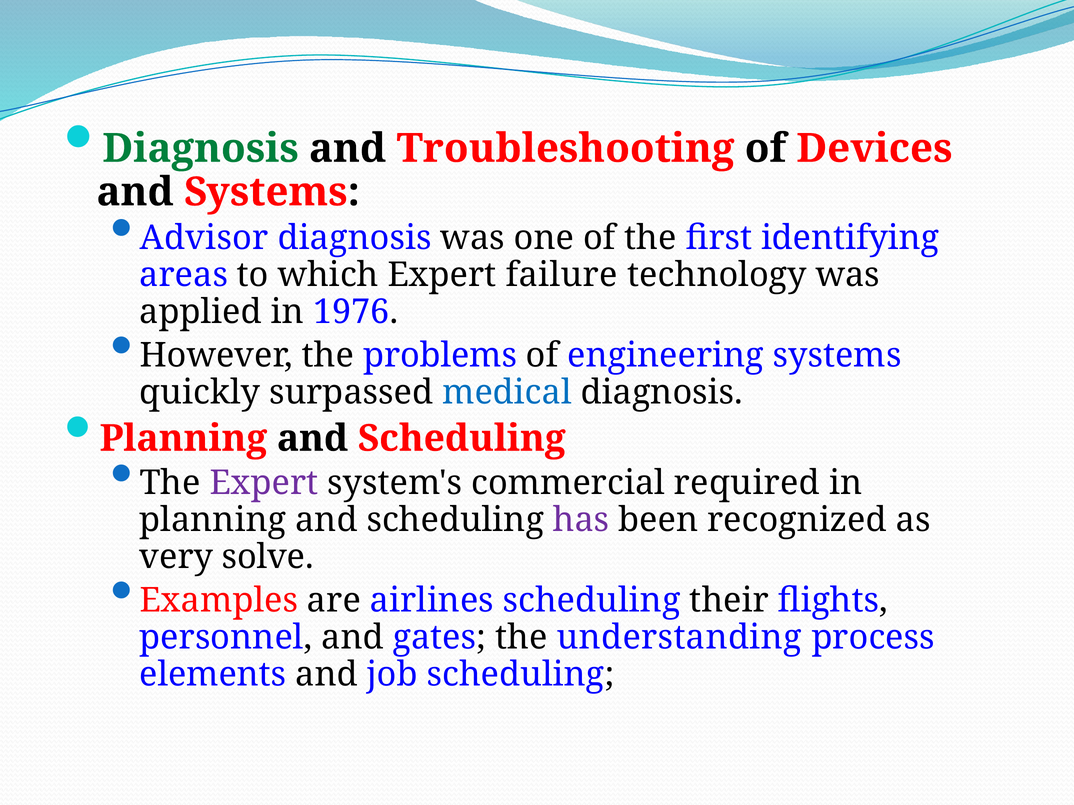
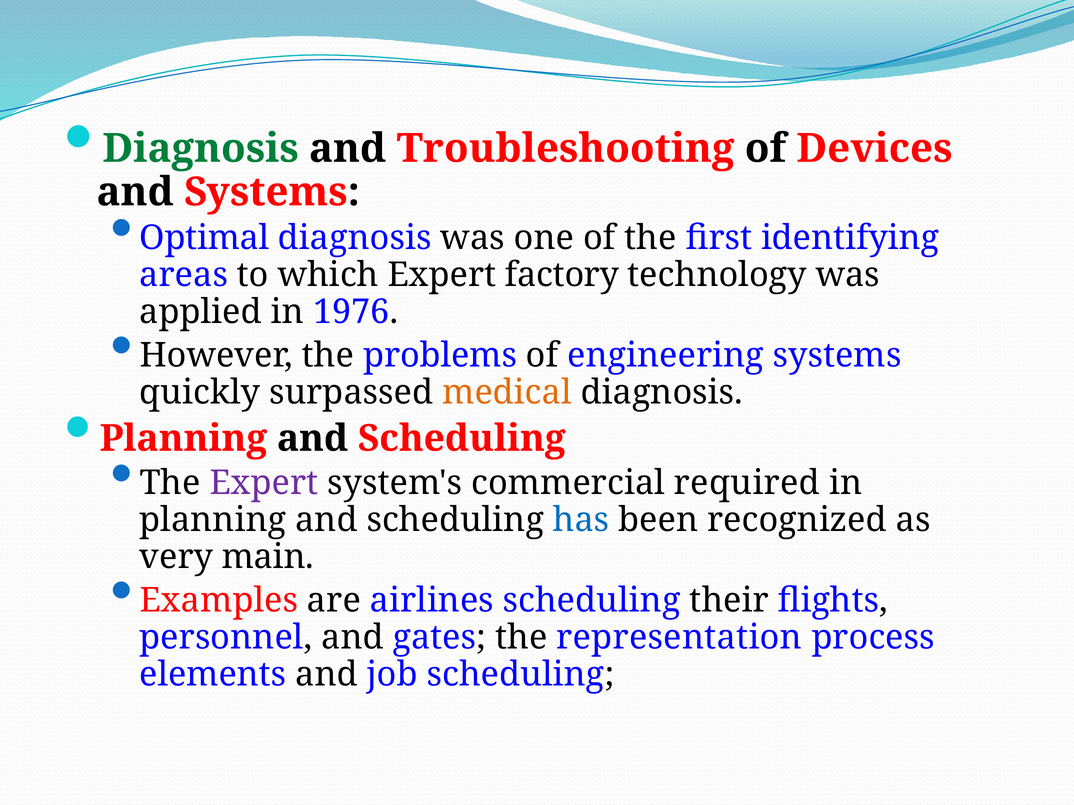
Advisor: Advisor -> Optimal (204, 238)
failure: failure -> factory (562, 275)
medical colour: blue -> orange (507, 393)
has colour: purple -> blue (581, 520)
solve: solve -> main (268, 557)
understanding: understanding -> representation (679, 638)
